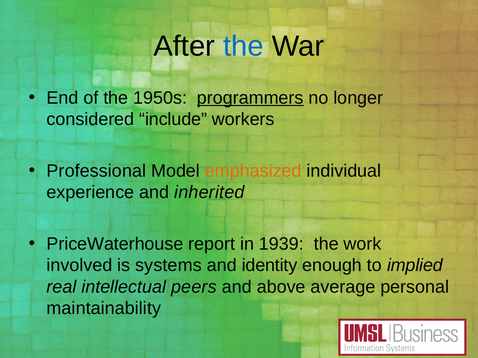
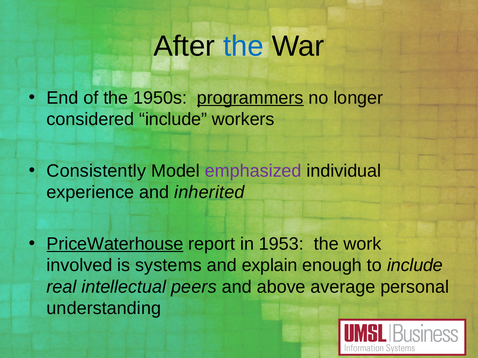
Professional: Professional -> Consistently (96, 171)
emphasized colour: orange -> purple (253, 171)
PriceWaterhouse underline: none -> present (115, 244)
1939: 1939 -> 1953 (281, 244)
identity: identity -> explain (270, 266)
to implied: implied -> include (415, 266)
maintainability: maintainability -> understanding (104, 309)
